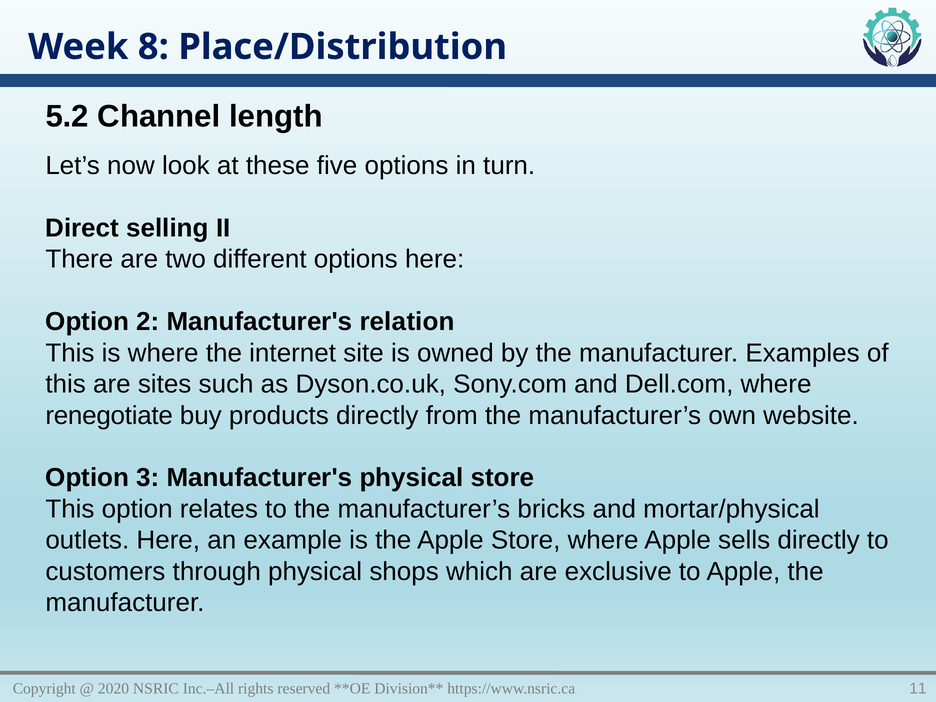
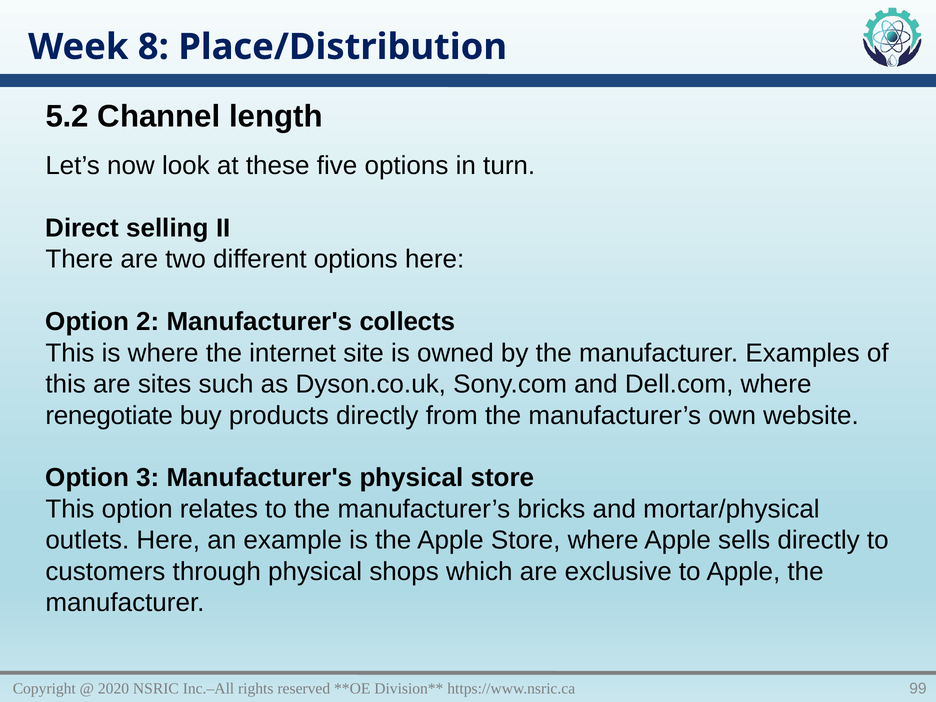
relation: relation -> collects (407, 322)
11: 11 -> 99 (918, 688)
